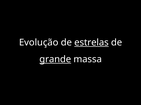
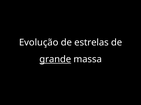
estrelas underline: present -> none (92, 43)
